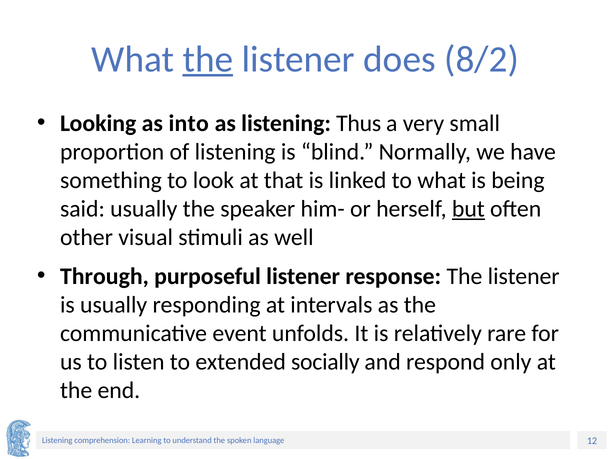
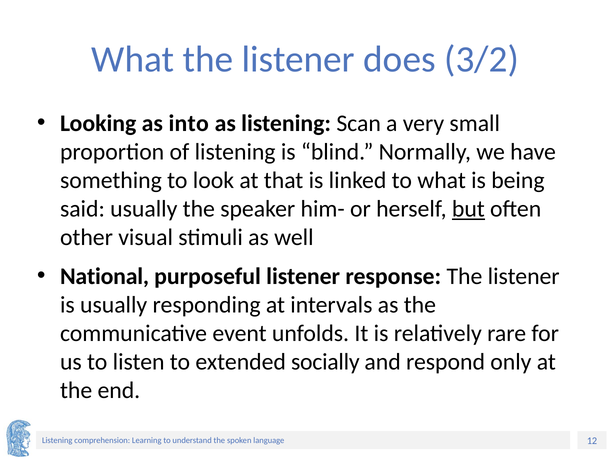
the underline: present -> none (208, 59)
8/2: 8/2 -> 3/2 (482, 59)
Thus: Thus -> Scan (359, 123)
Through: Through -> National (105, 276)
